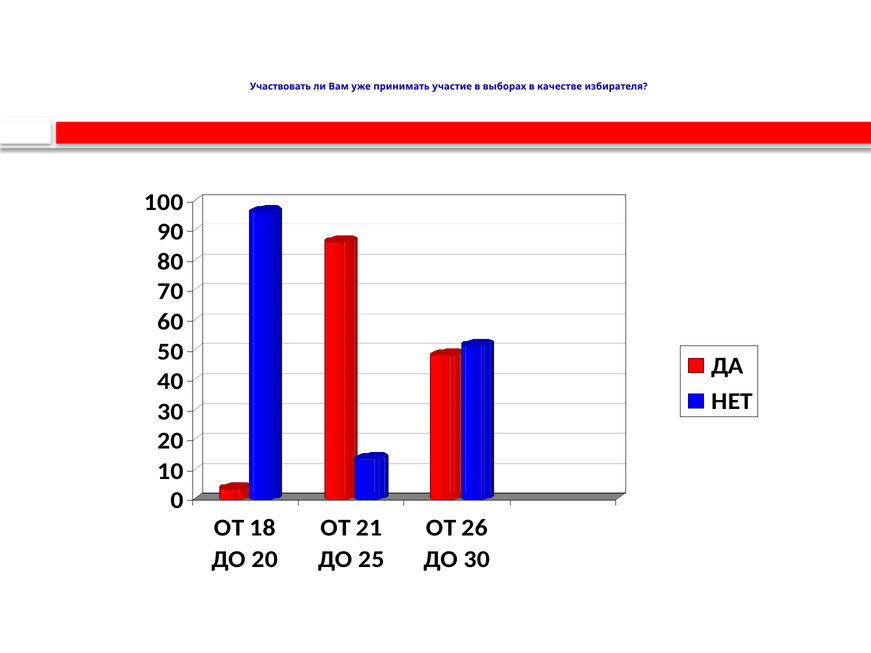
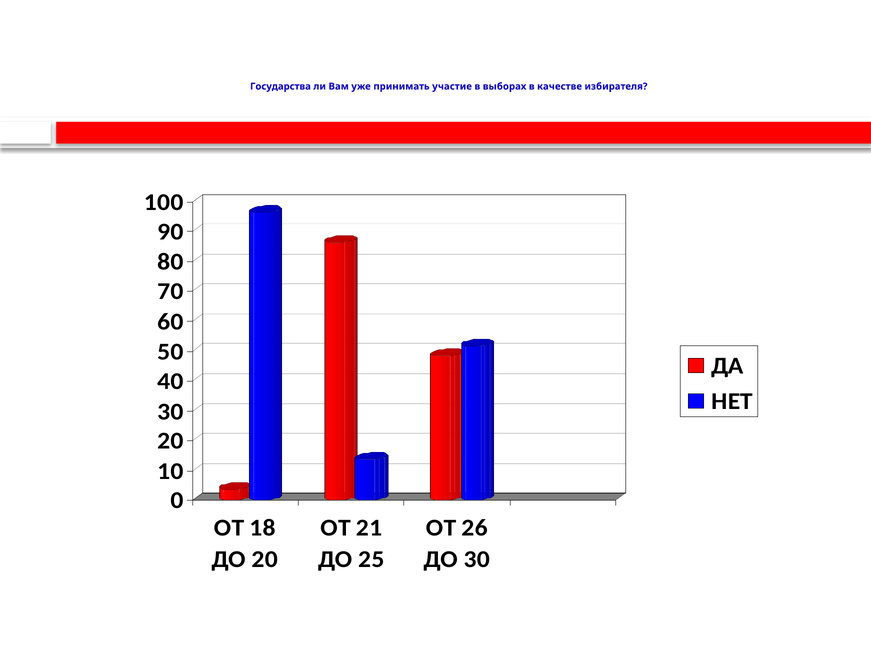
Участвовать: Участвовать -> Государства (280, 86)
